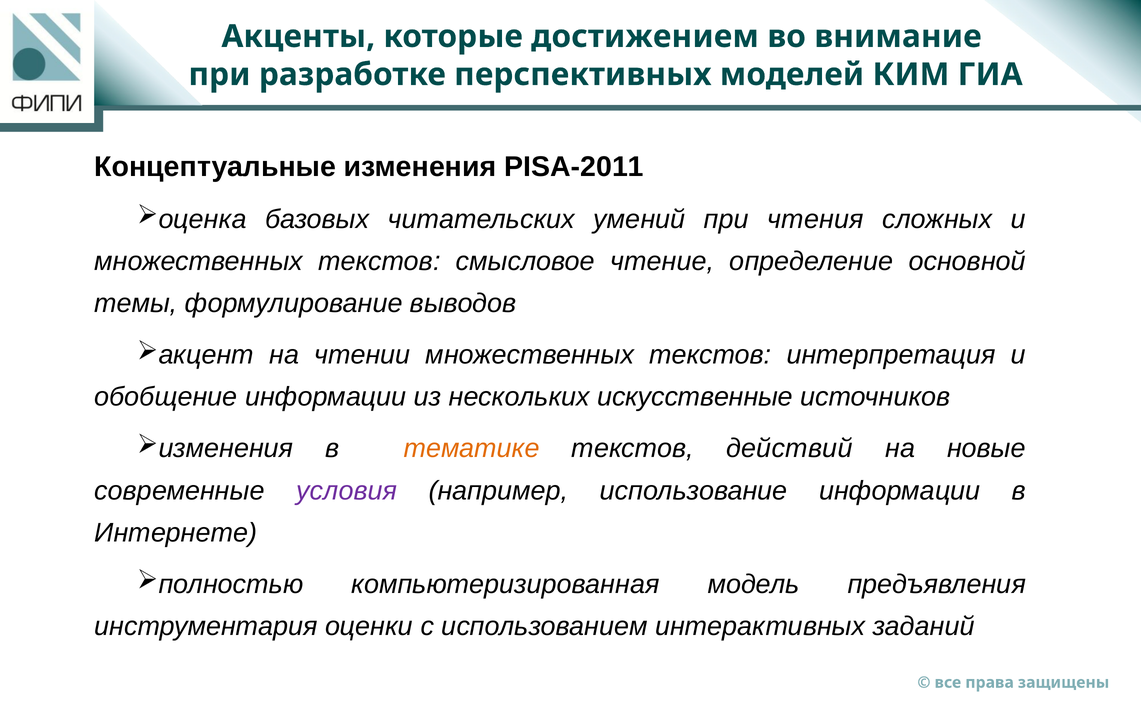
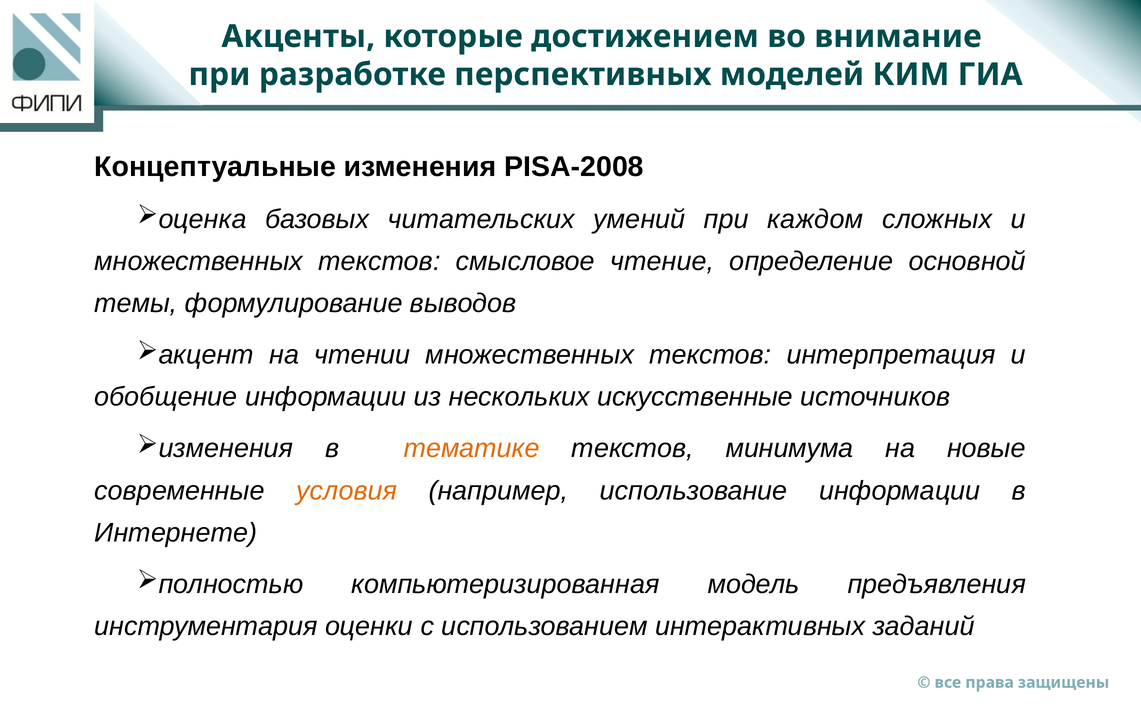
PISA-2011: PISA-2011 -> PISA-2008 (574, 167)
чтения: чтения -> каждом (815, 219)
действий: действий -> минимума (790, 449)
условия colour: purple -> orange (347, 491)
